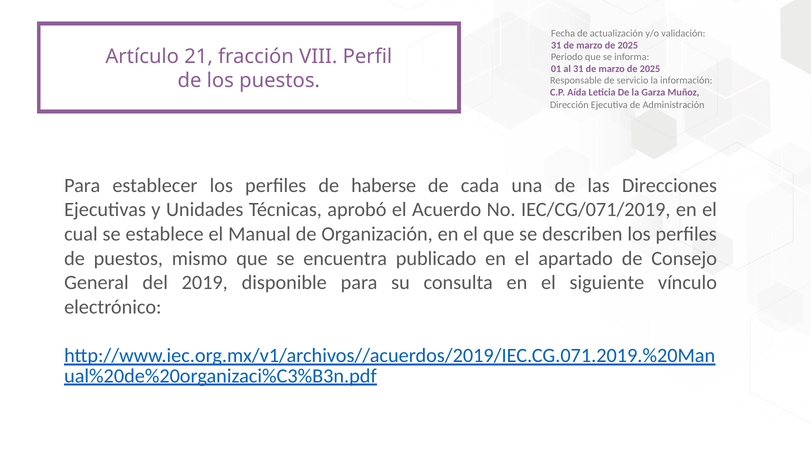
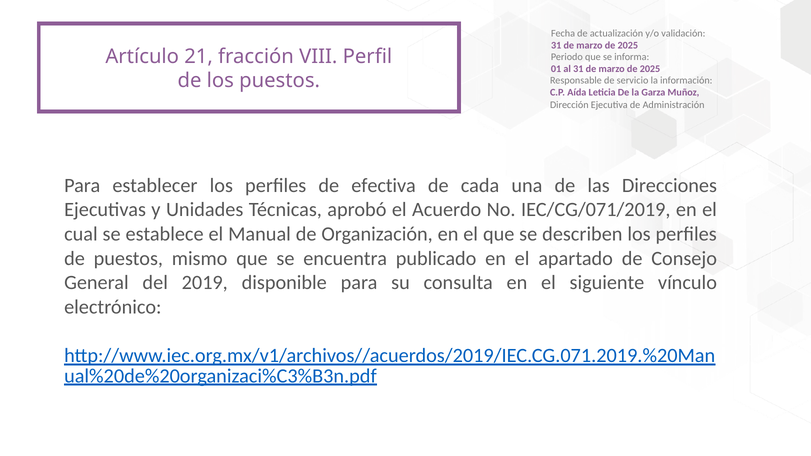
haberse: haberse -> efectiva (384, 185)
